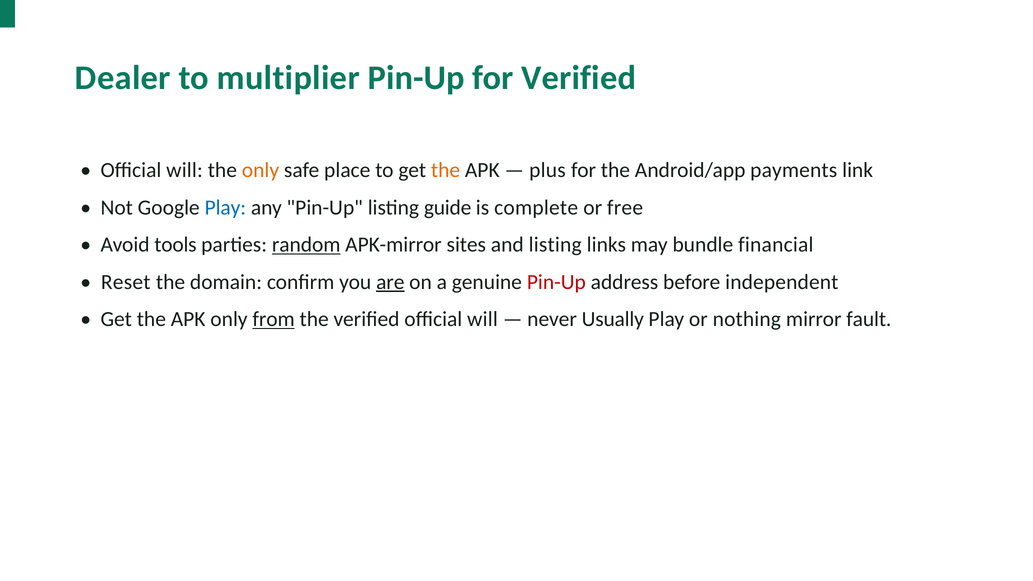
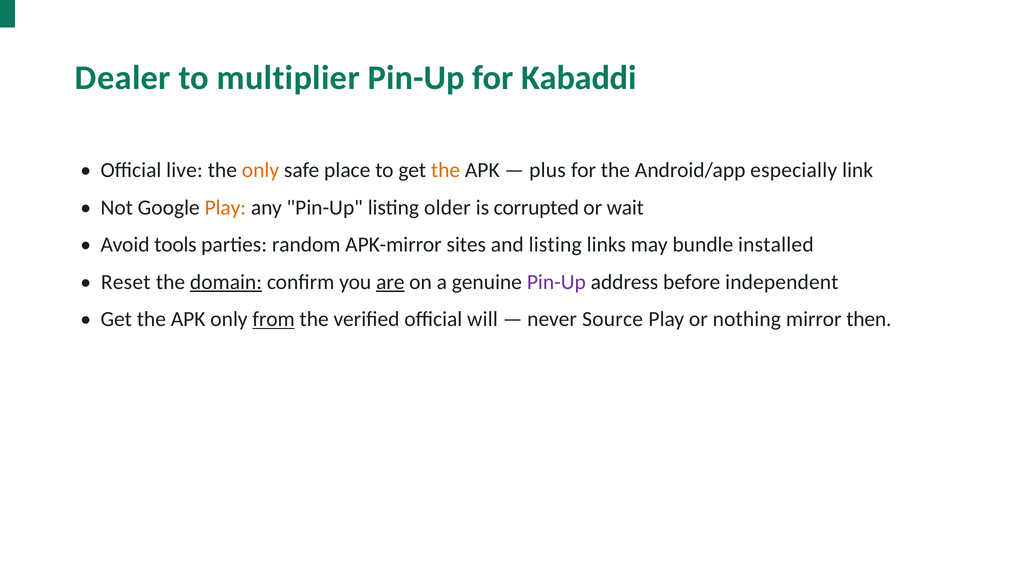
for Verified: Verified -> Kabaddi (579, 78)
will: will -> live (185, 170)
payments: payments -> especially (794, 170)
Play colour: blue -> orange (225, 208)
guide: guide -> older (447, 208)
complete: complete -> corrupted (536, 208)
free: free -> wait (625, 208)
random underline: present -> none (306, 245)
financial: financial -> installed (776, 245)
domain underline: none -> present (226, 282)
Pin-Up colour: red -> purple (556, 282)
Usually: Usually -> Source (613, 319)
fault: fault -> then (869, 319)
